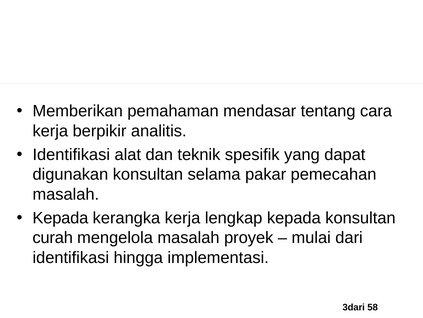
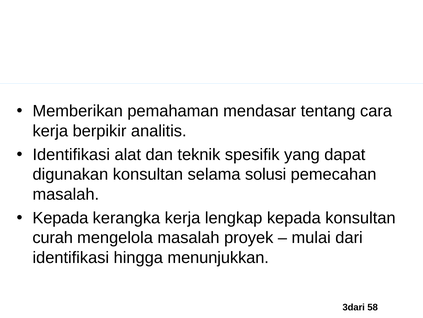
pakar: pakar -> solusi (266, 174)
implementasi: implementasi -> menunjukkan (218, 257)
